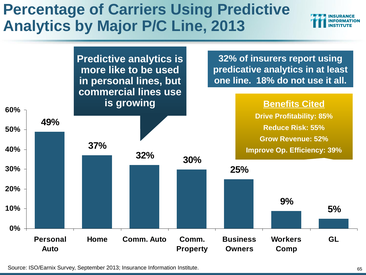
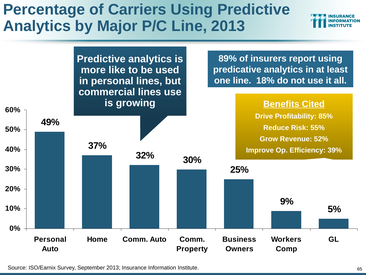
32%: 32% -> 89% (228, 58)
